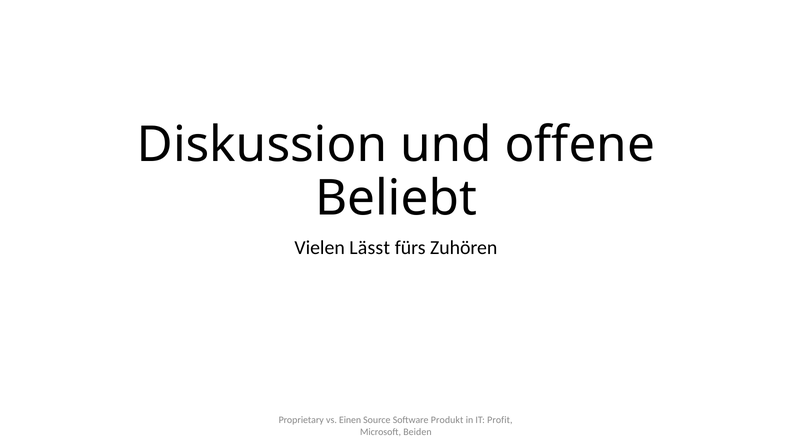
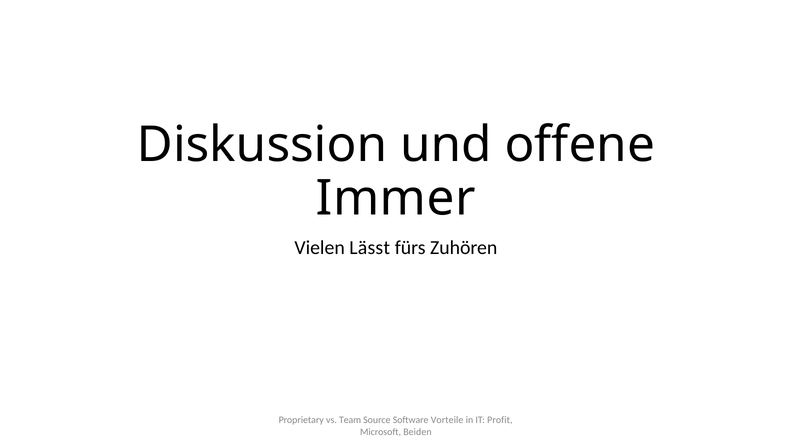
Beliebt: Beliebt -> Immer (396, 198)
Einen: Einen -> Team (350, 420)
Produkt: Produkt -> Vorteile (447, 420)
